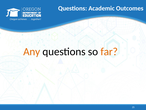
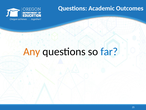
far colour: orange -> blue (109, 51)
